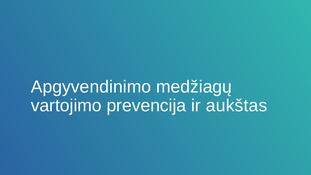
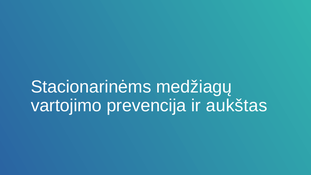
Apgyvendinimo: Apgyvendinimo -> Stacionarinėms (91, 87)
